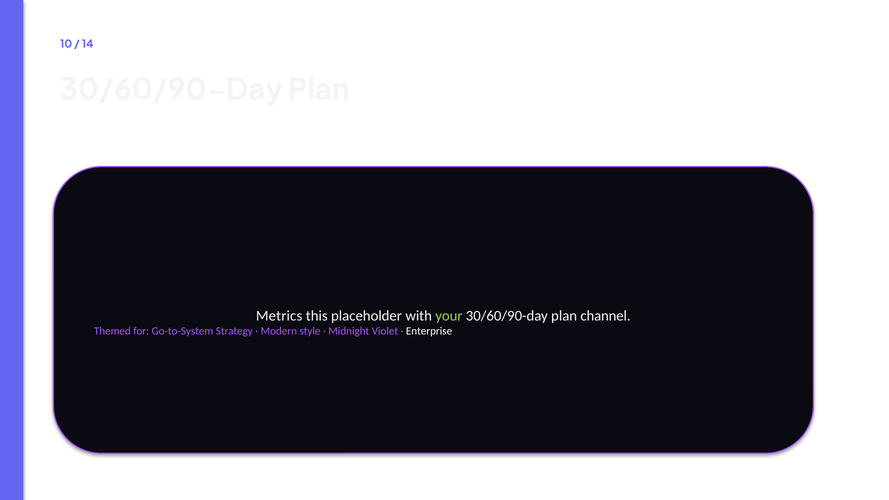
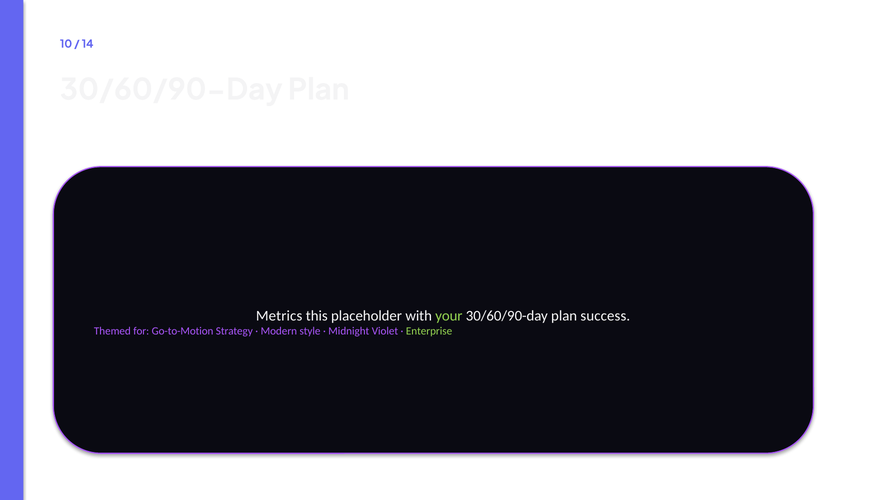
channel: channel -> success (605, 316)
Go-to-System: Go-to-System -> Go-to-Motion (183, 331)
Enterprise colour: white -> light green (429, 331)
